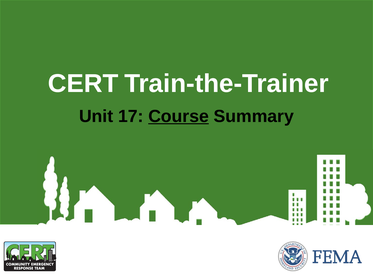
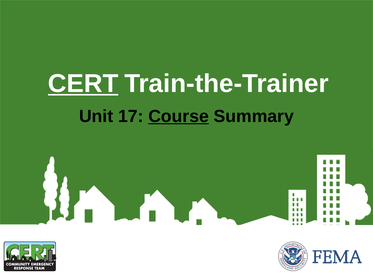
CERT underline: none -> present (83, 84)
